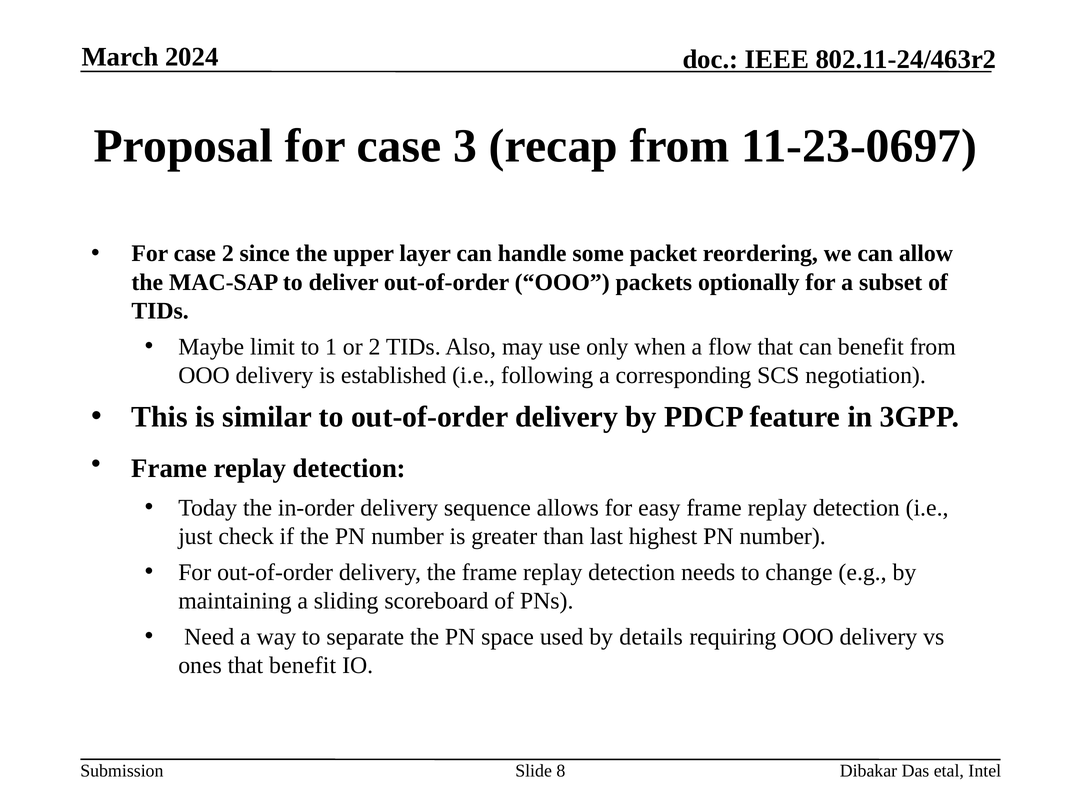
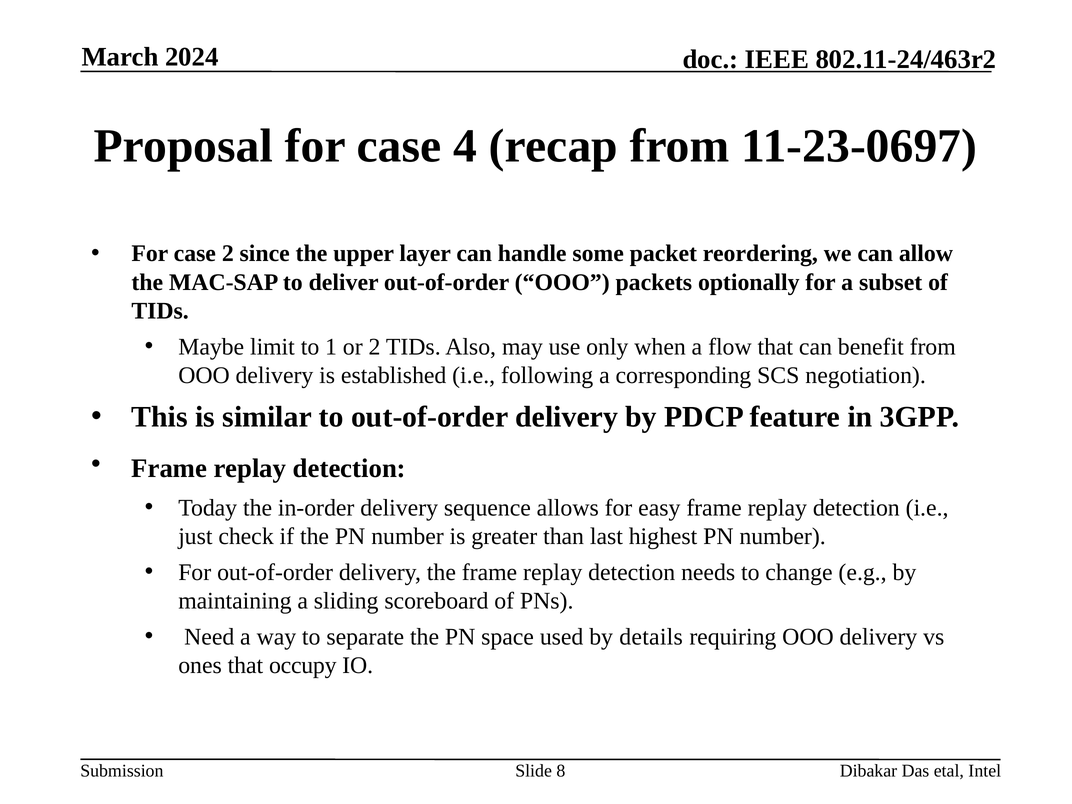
3: 3 -> 4 (465, 146)
that benefit: benefit -> occupy (303, 666)
